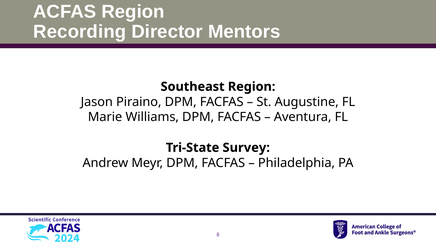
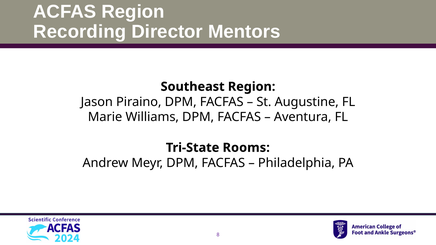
Survey: Survey -> Rooms (246, 148)
